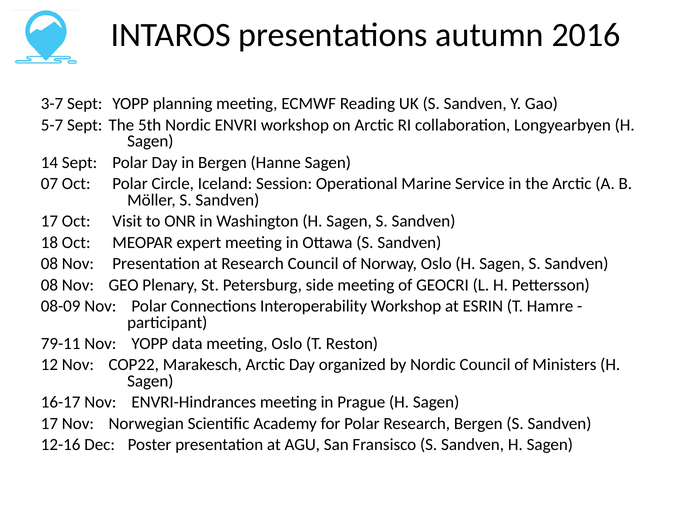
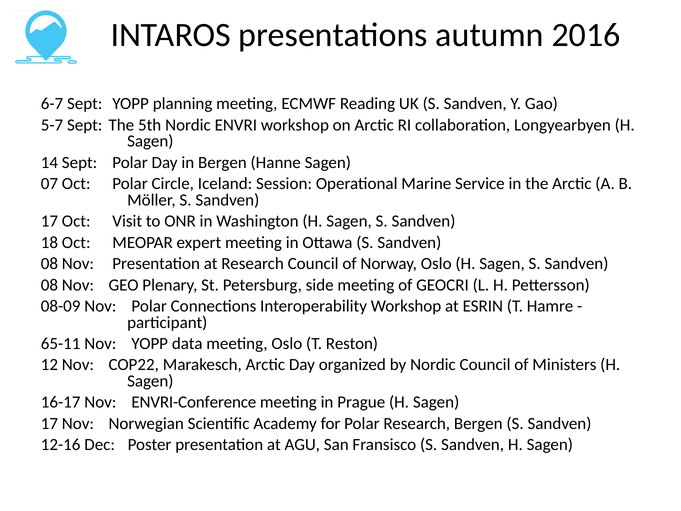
3-7: 3-7 -> 6-7 (52, 104)
79-11: 79-11 -> 65-11 (61, 343)
ENVRI-Hindrances: ENVRI-Hindrances -> ENVRI-Conference (194, 402)
